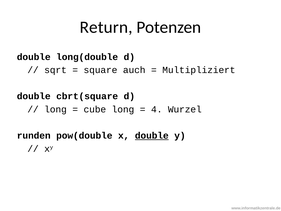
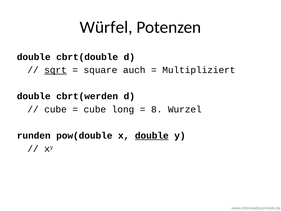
Return: Return -> Würfel (106, 27)
long(double: long(double -> cbrt(double (87, 57)
sqrt underline: none -> present (56, 70)
cbrt(square: cbrt(square -> cbrt(werden (87, 96)
long: long -> cube (56, 109)
4: 4 -> 8 (157, 109)
